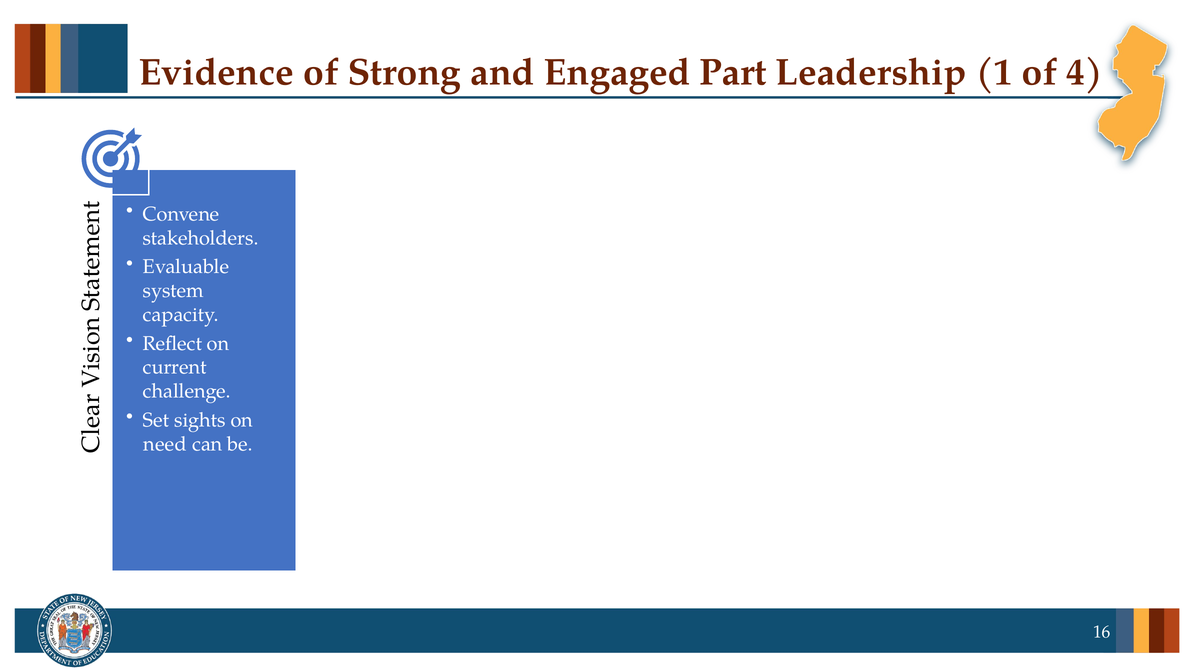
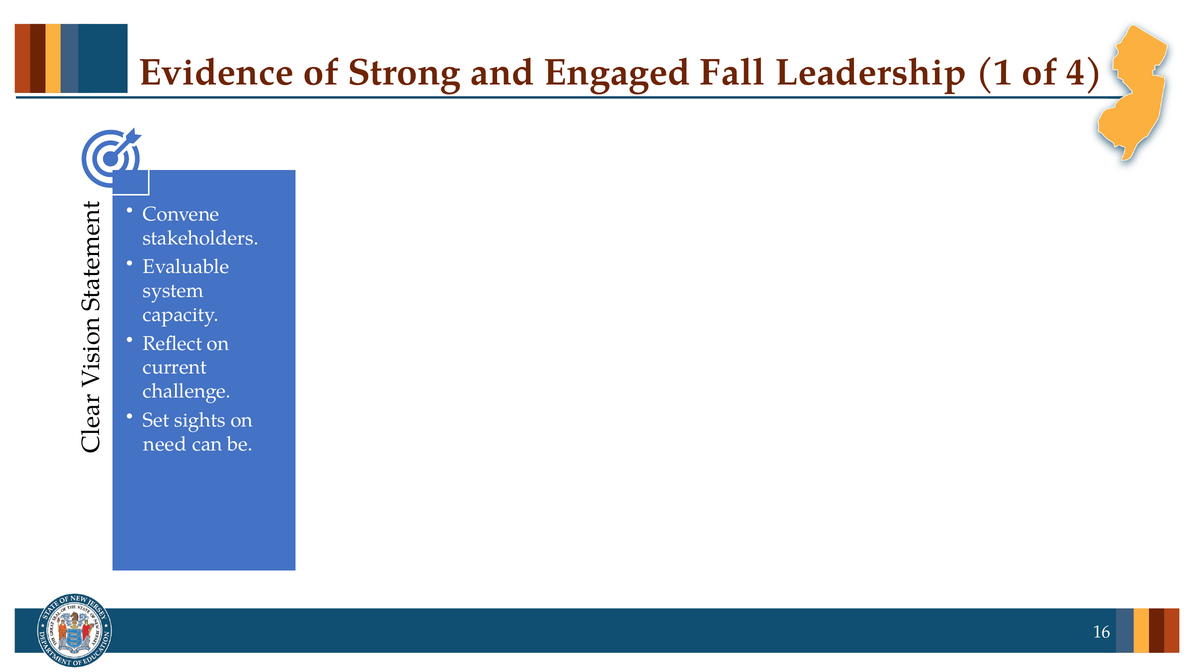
Part: Part -> Fall (733, 72)
